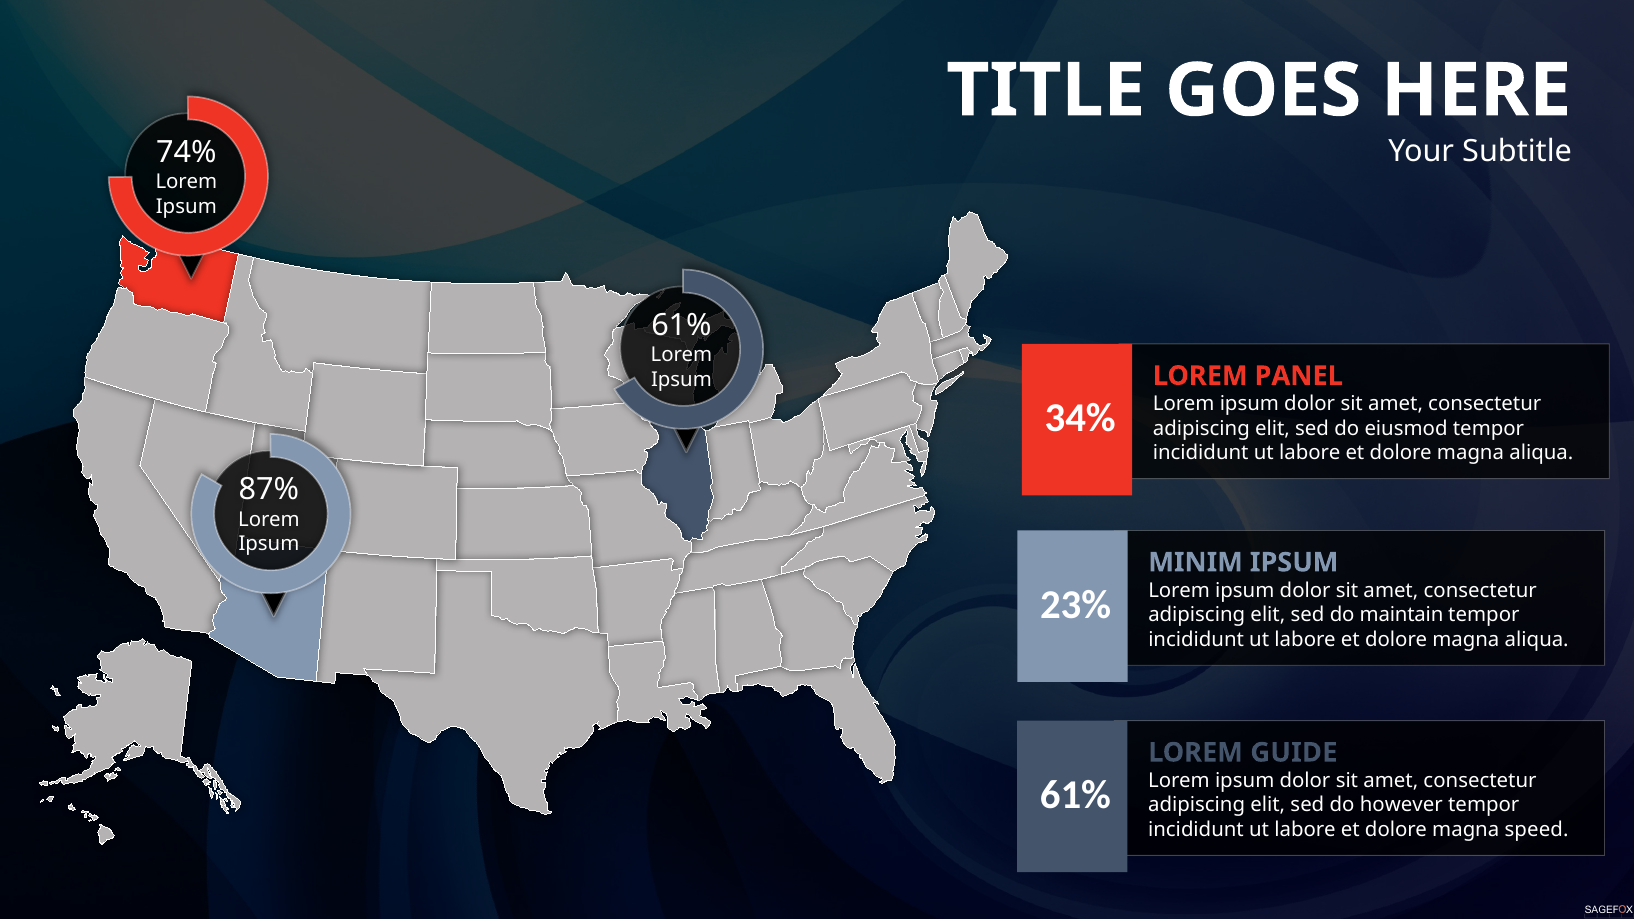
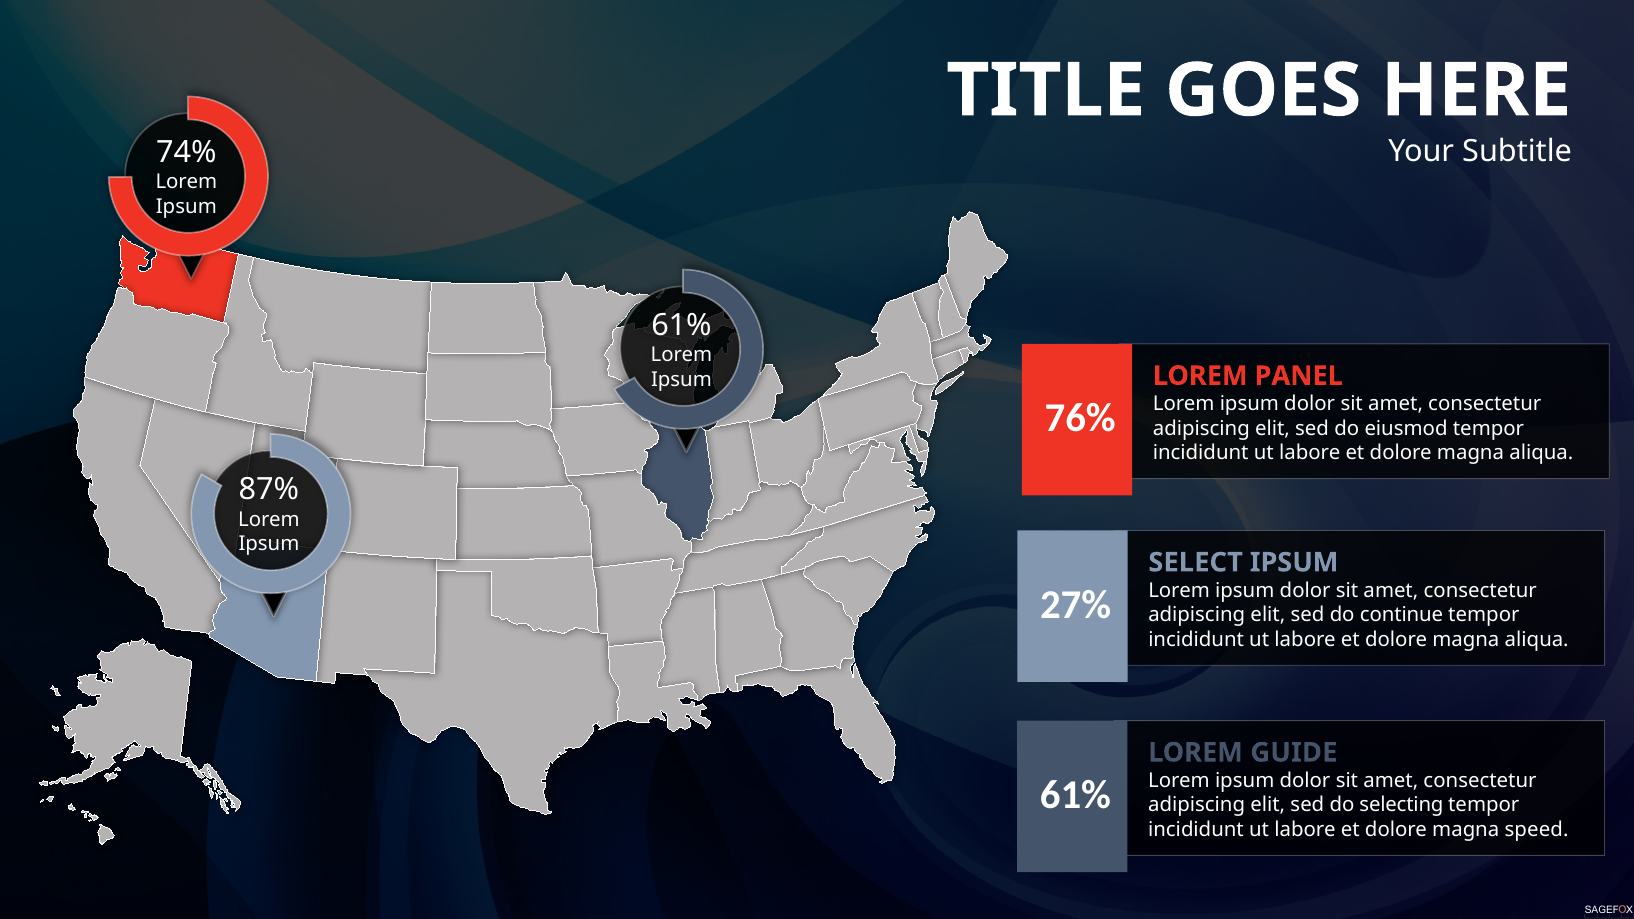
34%: 34% -> 76% (1080, 418)
MINIM: MINIM -> SELECT (1196, 563)
23%: 23% -> 27% (1076, 605)
maintain: maintain -> continue (1402, 615)
however: however -> selecting (1401, 805)
